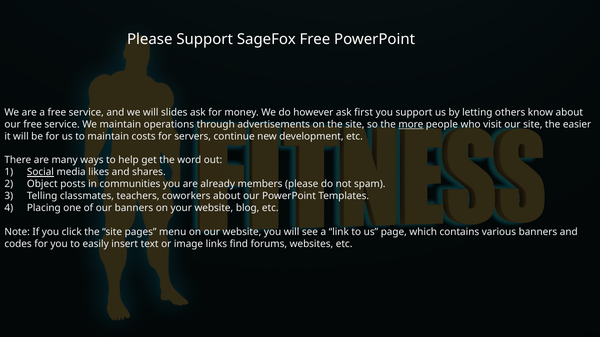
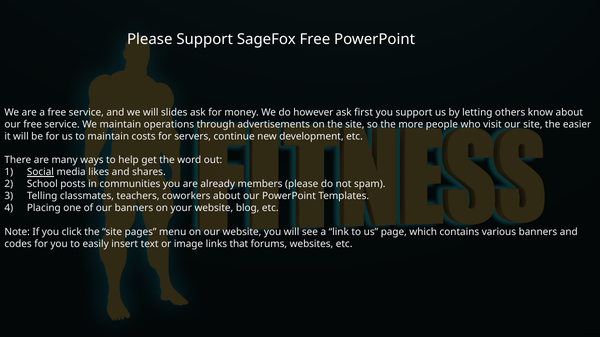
more underline: present -> none (411, 124)
Object: Object -> School (42, 184)
find: find -> that (239, 244)
